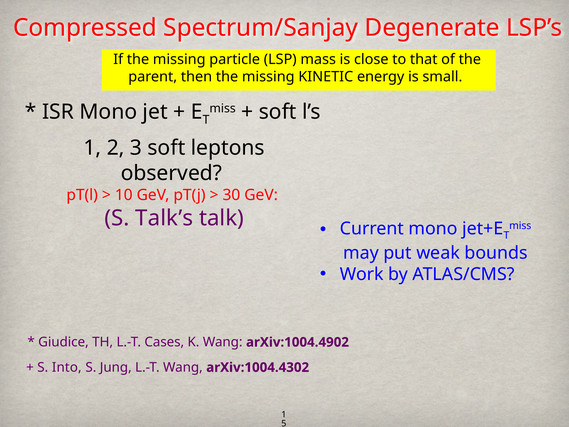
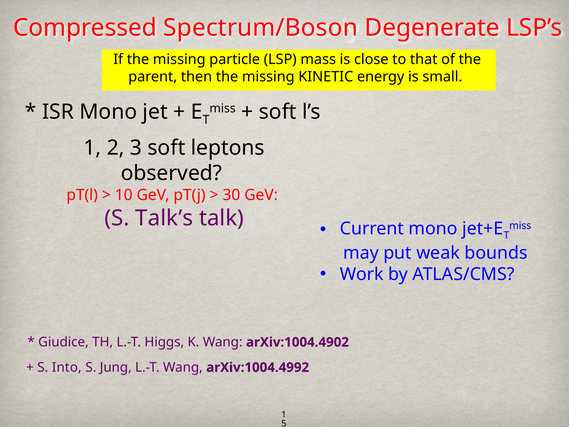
Spectrum/Sanjay: Spectrum/Sanjay -> Spectrum/Boson (261, 28)
Cases: Cases -> Higgs (164, 342)
arXiv:1004.4302: arXiv:1004.4302 -> arXiv:1004.4992 (258, 367)
